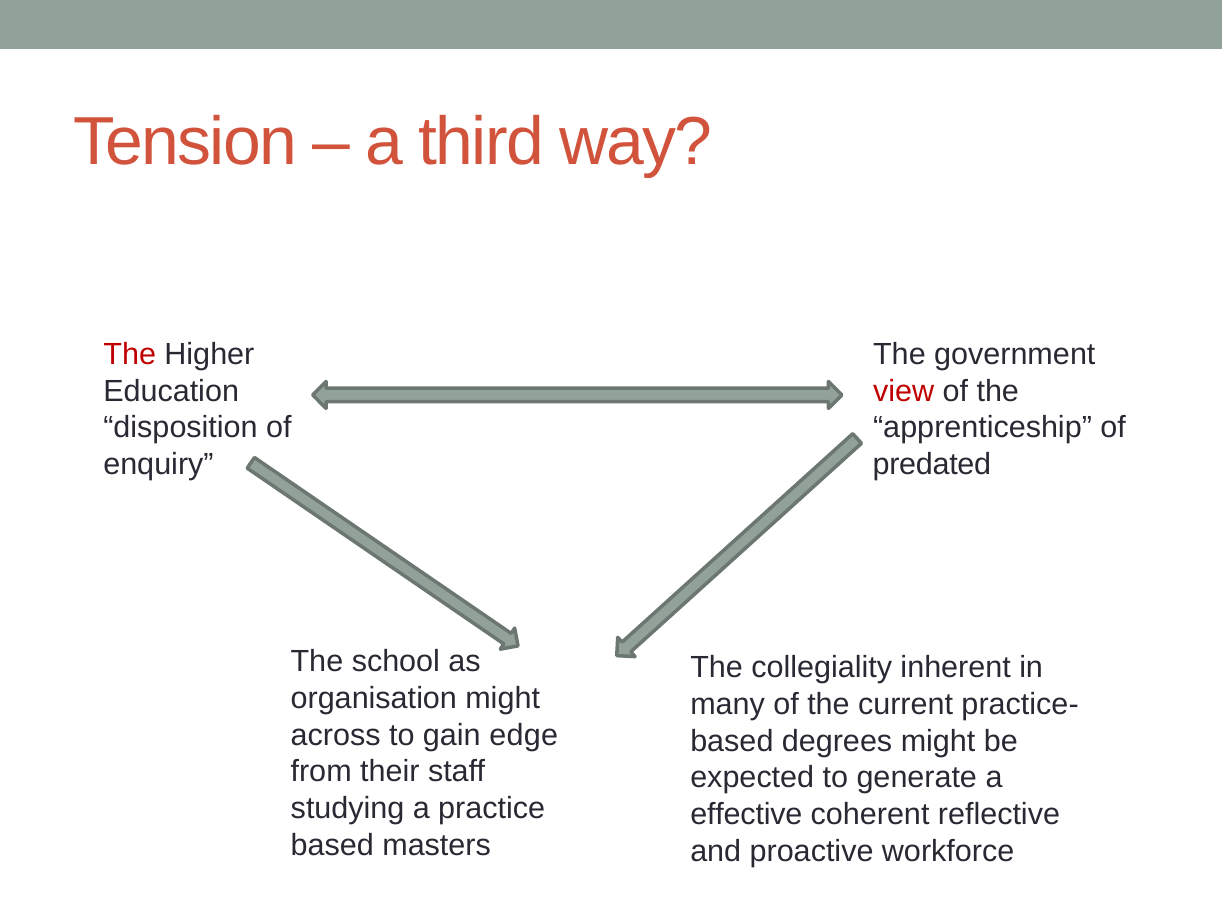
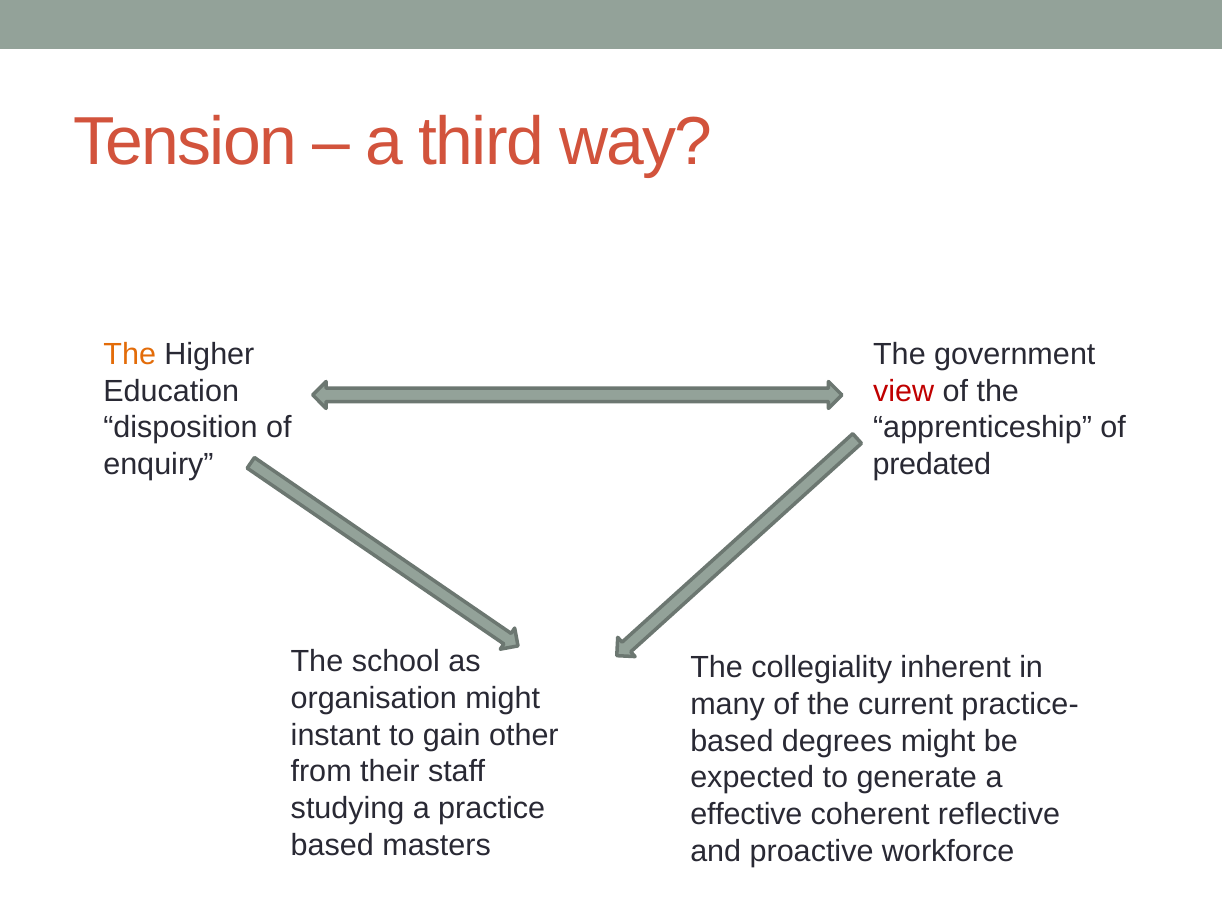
The colour: red -> orange (130, 354)
across: across -> instant (336, 735)
edge: edge -> other (524, 735)
